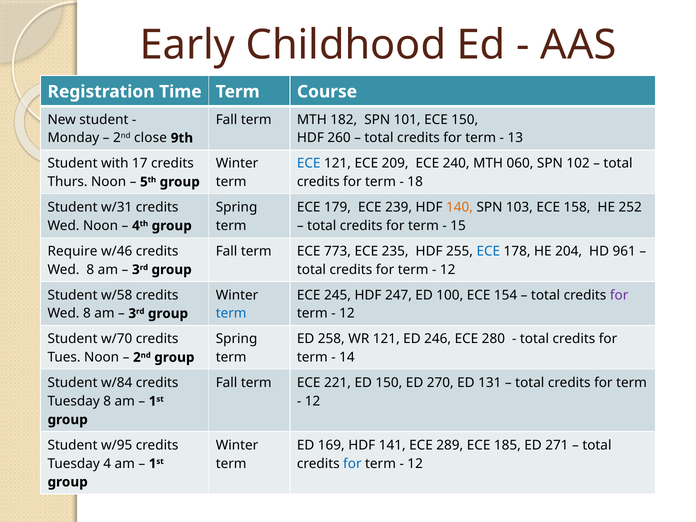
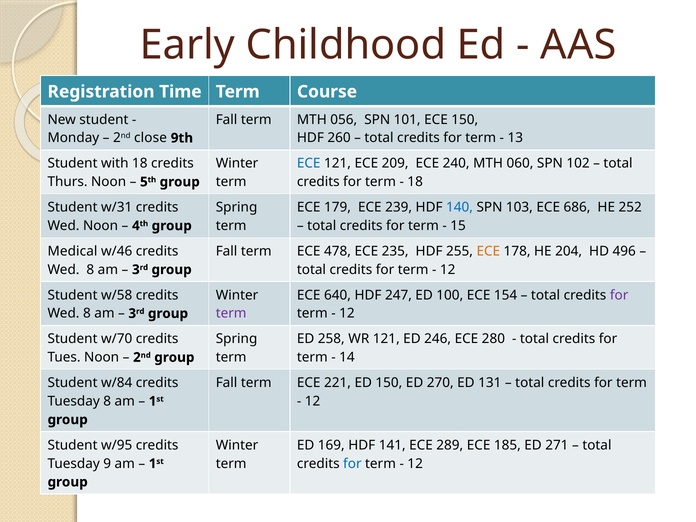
182: 182 -> 056 (344, 120)
with 17: 17 -> 18 (140, 163)
140 colour: orange -> blue (460, 207)
158: 158 -> 686 (577, 207)
Require: Require -> Medical (73, 251)
773: 773 -> 478 (338, 251)
ECE colour: blue -> orange (488, 251)
961: 961 -> 496 (624, 251)
245: 245 -> 640 (338, 295)
term colour: blue -> purple (231, 314)
4: 4 -> 9 (107, 464)
